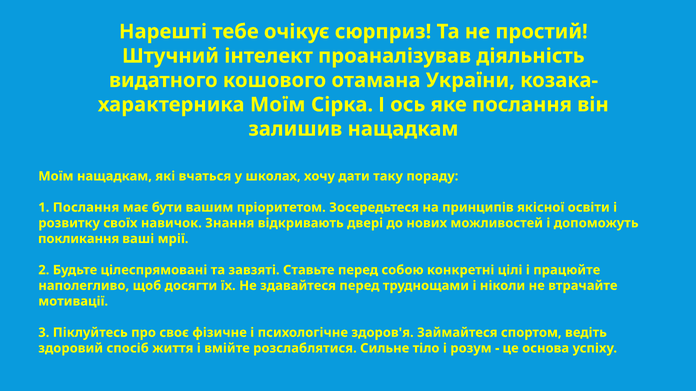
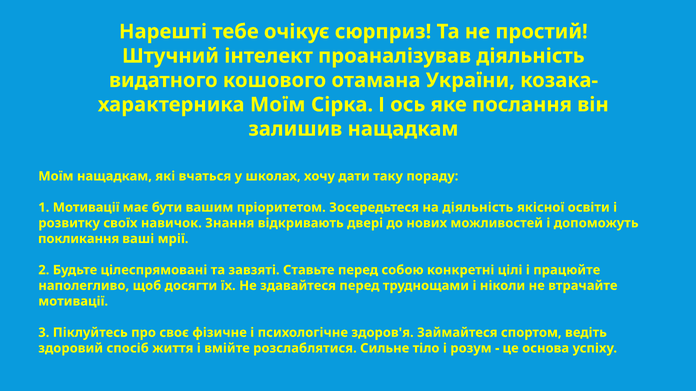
1 Послання: Послання -> Мотивації (86, 208)
на принципів: принципів -> діяльність (478, 208)
